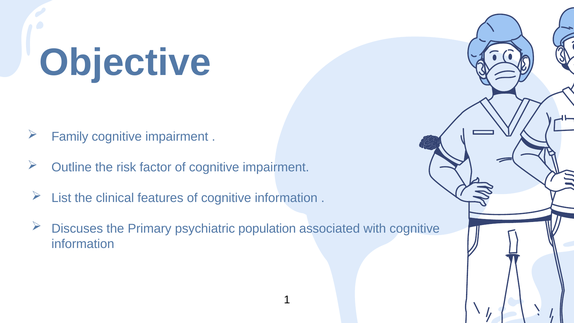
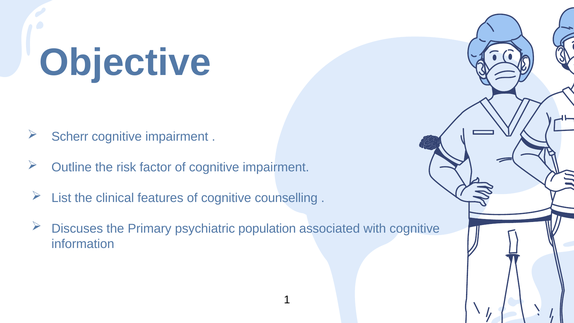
Family: Family -> Scherr (70, 137)
of cognitive information: information -> counselling (286, 198)
